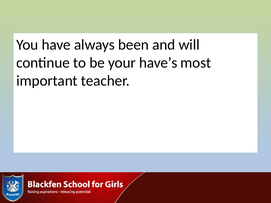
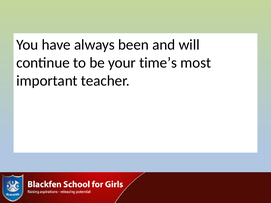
have’s: have’s -> time’s (158, 63)
